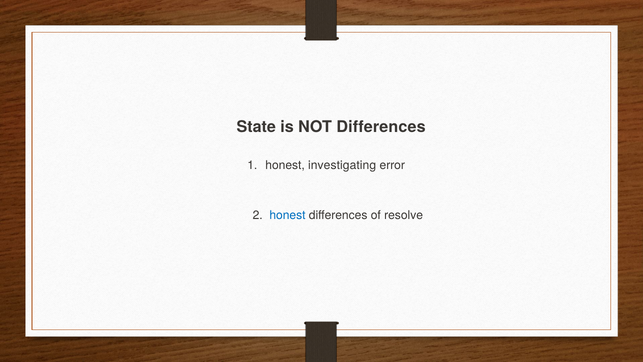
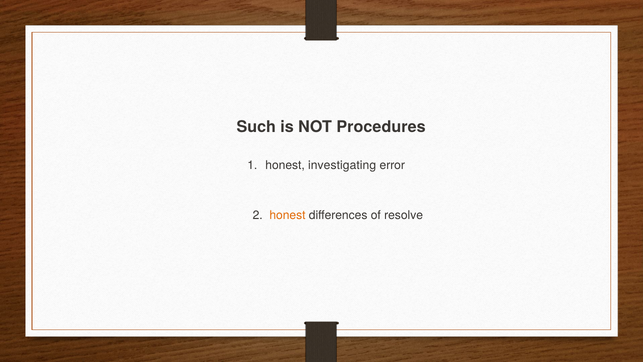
State: State -> Such (256, 127)
NOT Differences: Differences -> Procedures (381, 127)
honest colour: blue -> orange (287, 215)
